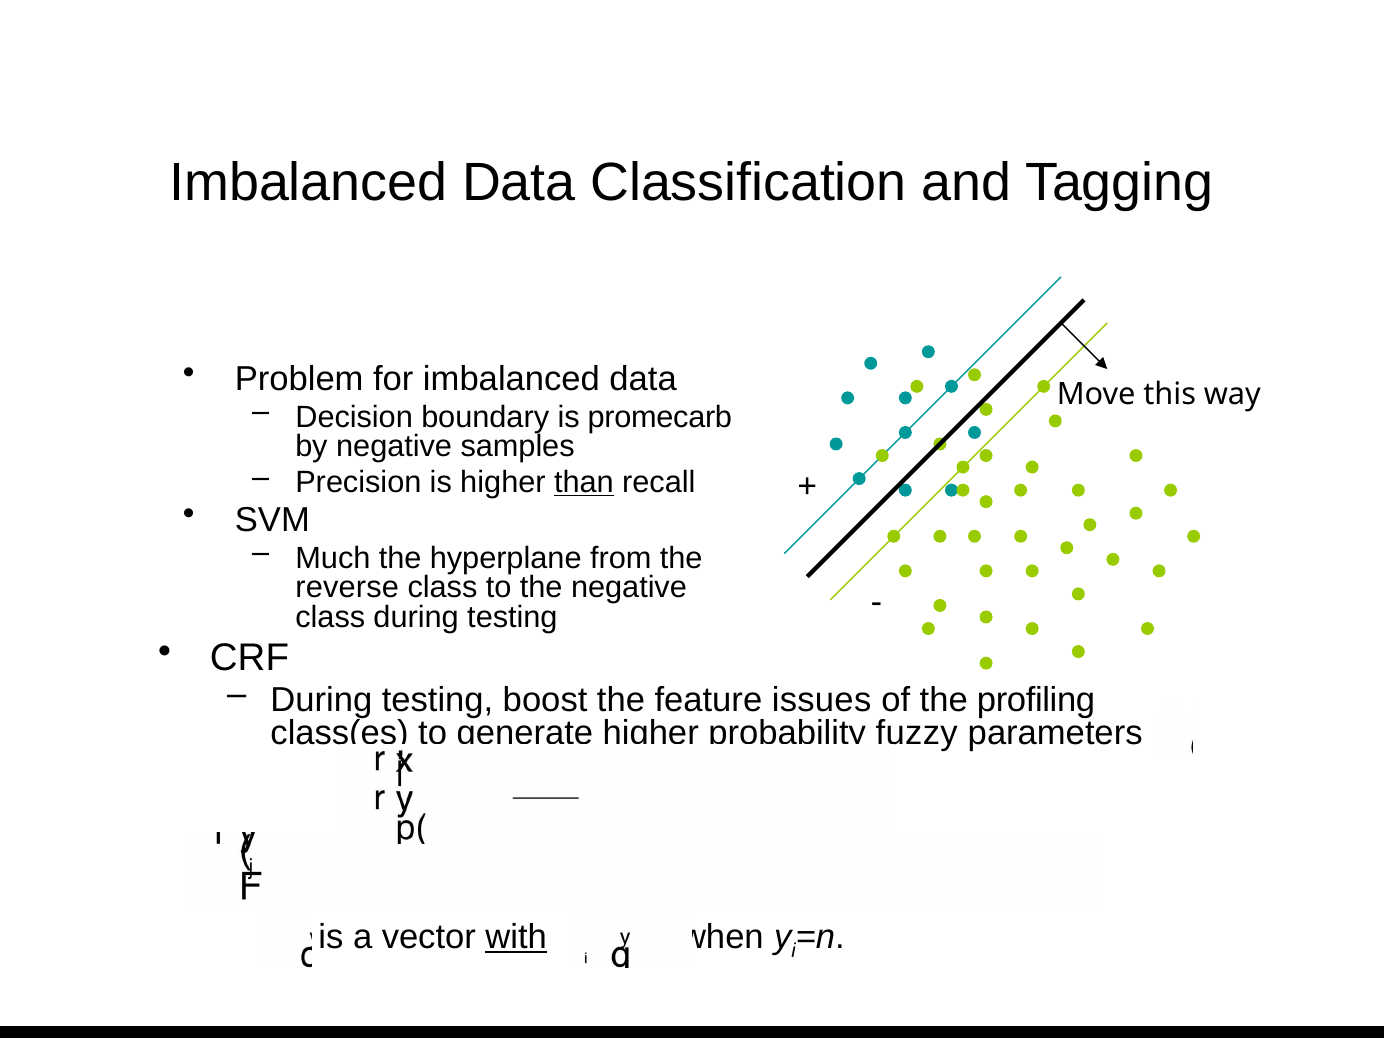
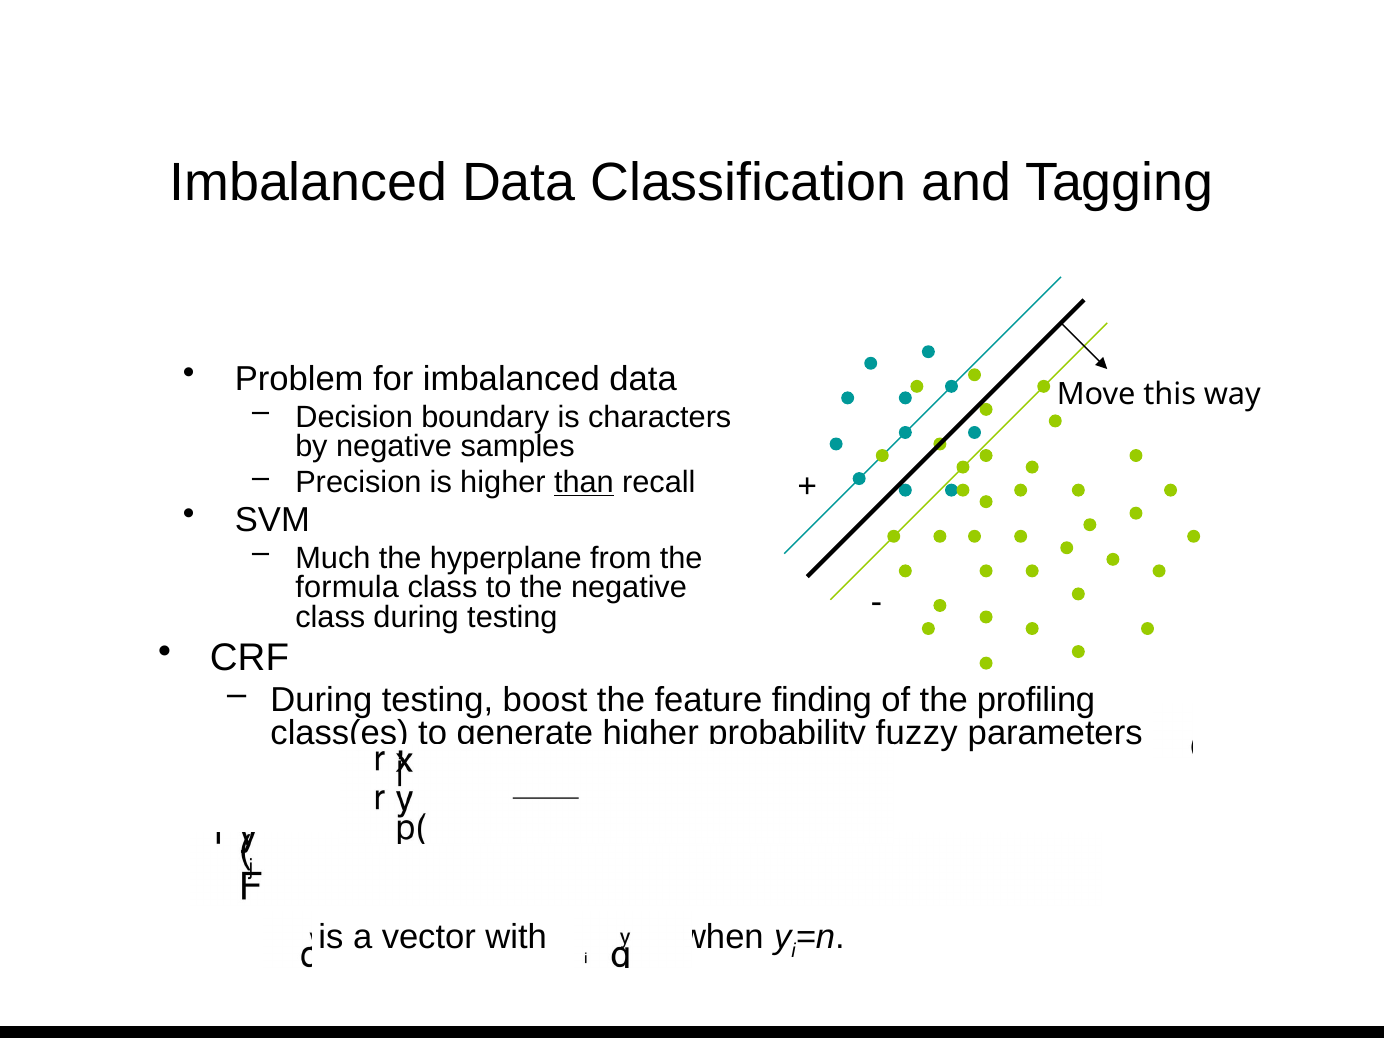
promecarb: promecarb -> characters (660, 417)
reverse: reverse -> formula (347, 588)
issues: issues -> finding (822, 700)
with underline: present -> none (516, 938)
